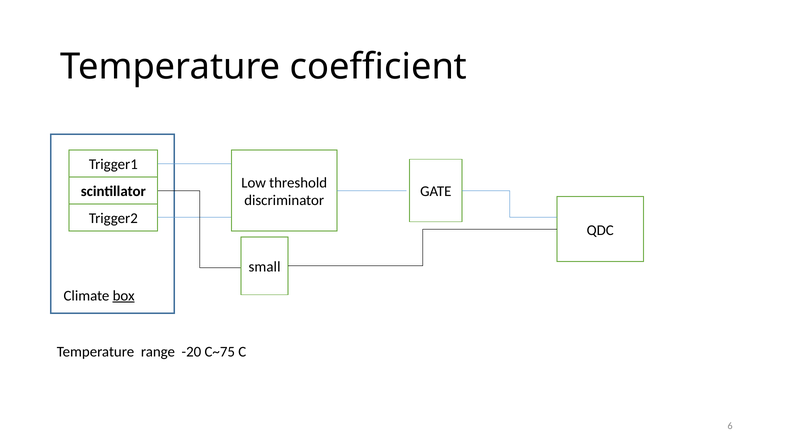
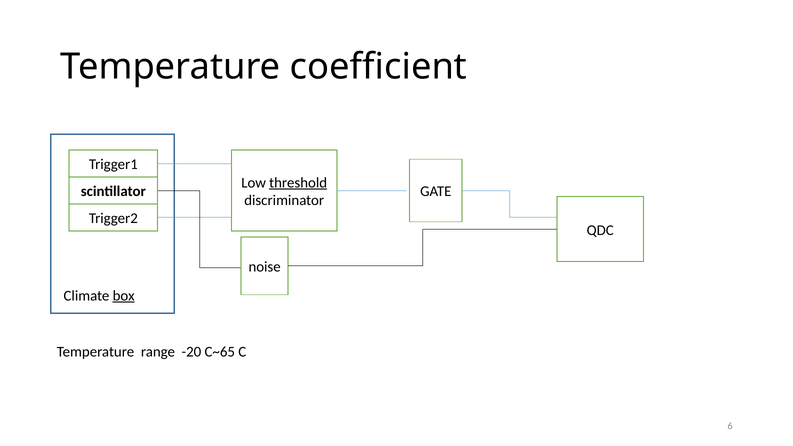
threshold underline: none -> present (298, 183)
small: small -> noise (265, 267)
C~75: C~75 -> C~65 (220, 352)
